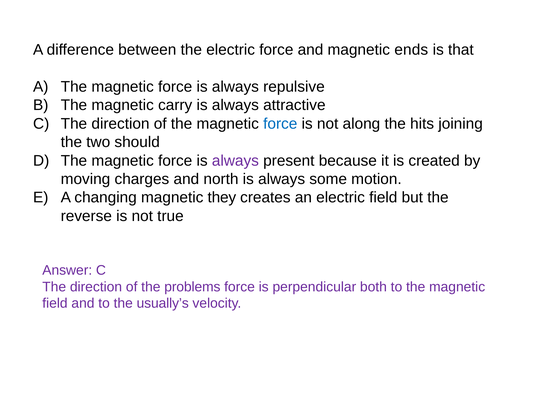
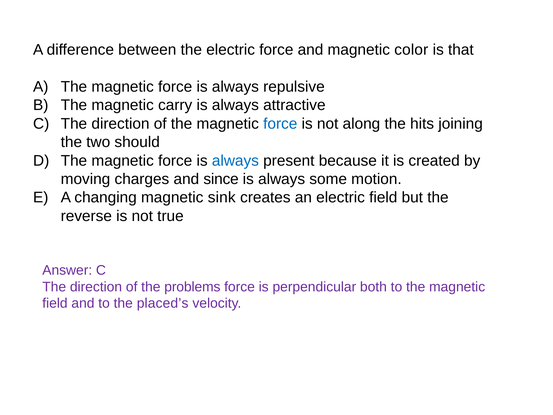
ends: ends -> color (411, 50)
always colour: purple -> blue (235, 161)
north: north -> since (221, 179)
they: they -> sink (222, 197)
usually’s: usually’s -> placed’s (163, 303)
